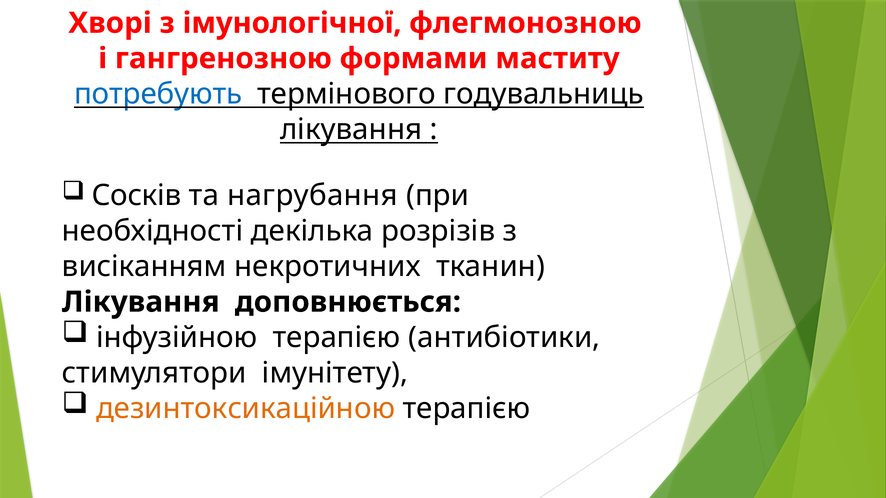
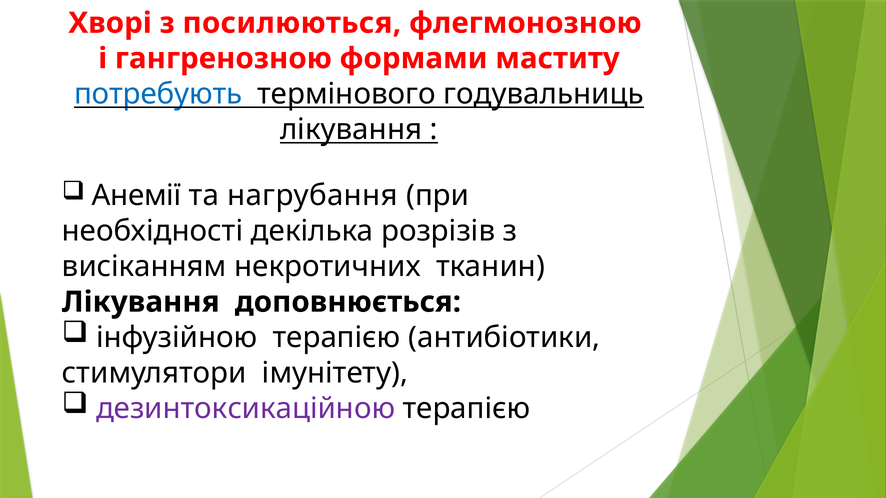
імунологічної: імунологічної -> посилюються (292, 23)
Сосків: Сосків -> Анемії (137, 196)
дезинтоксикаційною colour: orange -> purple (246, 409)
